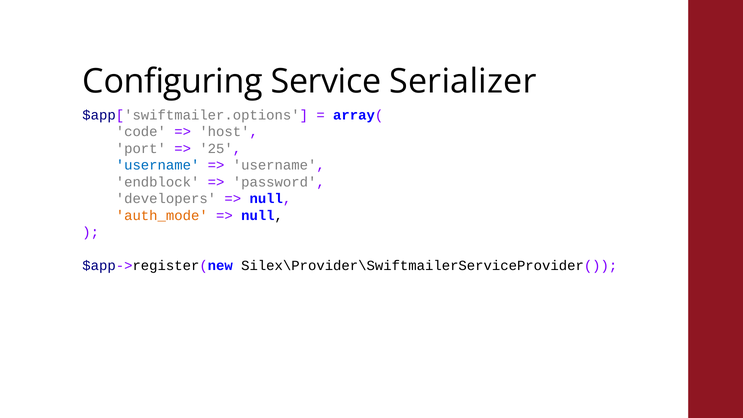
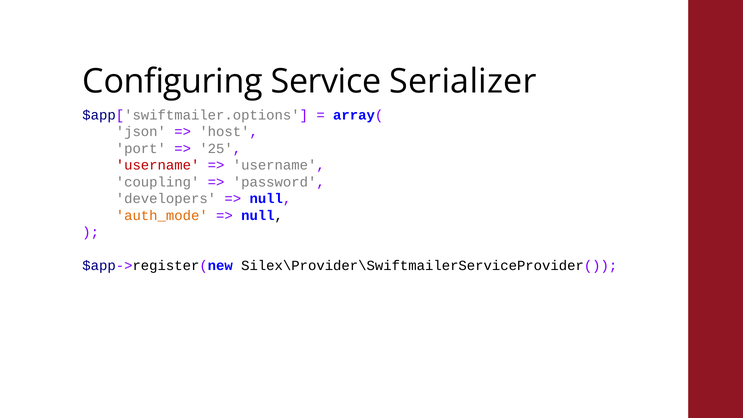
code: code -> json (141, 132)
username colour: blue -> red (158, 165)
endblock: endblock -> coupling (158, 182)
